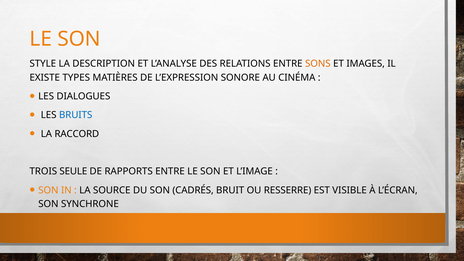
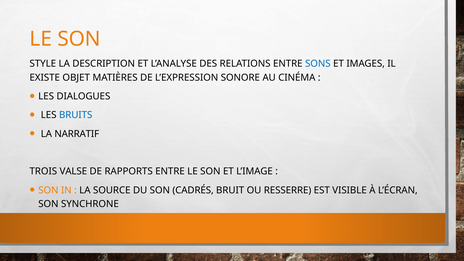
SONS colour: orange -> blue (318, 64)
TYPES: TYPES -> OBJET (76, 78)
RACCORD: RACCORD -> NARRATIF (77, 134)
SEULE: SEULE -> VALSE (73, 171)
